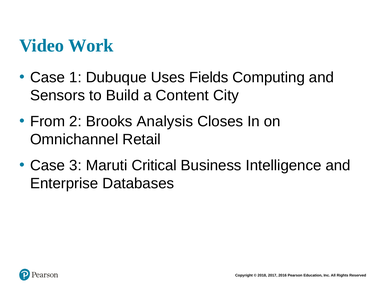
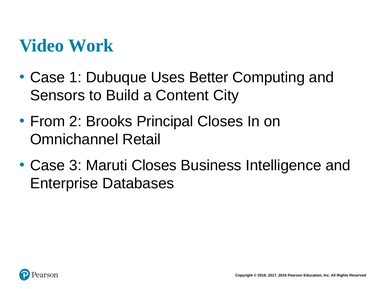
Fields: Fields -> Better (209, 78)
Analysis: Analysis -> Principal (165, 122)
Maruti Critical: Critical -> Closes (154, 166)
